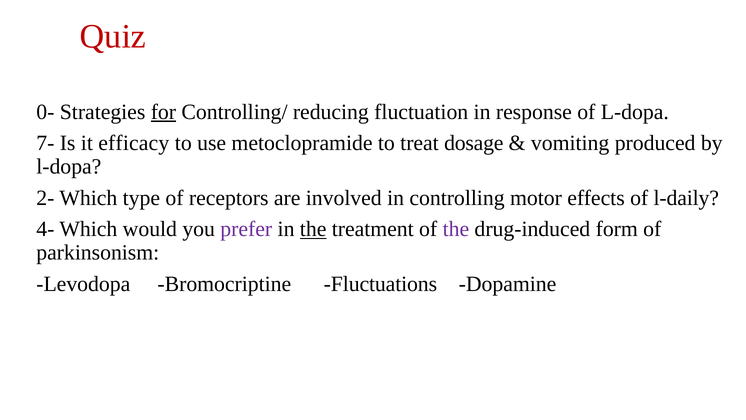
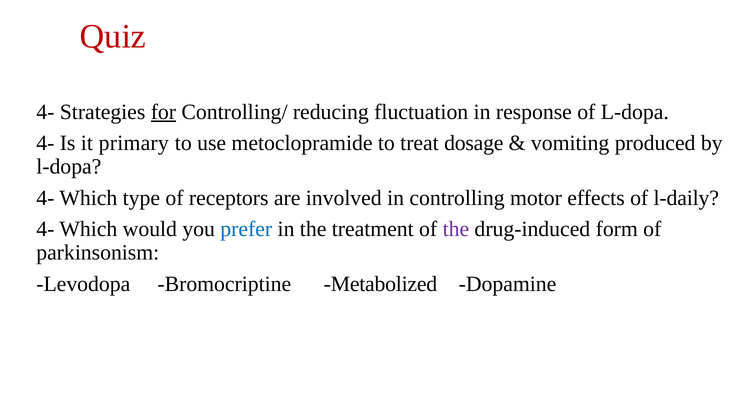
0-: 0- -> 4- (45, 112)
7-: 7- -> 4- (45, 143)
efficacy: efficacy -> primary (134, 143)
2-: 2- -> 4- (45, 198)
prefer colour: purple -> blue (246, 229)
the underline: present -> none (313, 229)
Fluctuations: Fluctuations -> Metabolized (380, 284)
